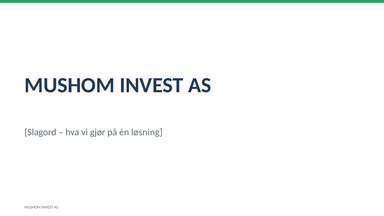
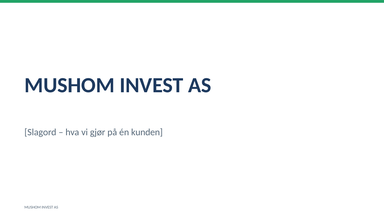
løsning: løsning -> kunden (147, 132)
